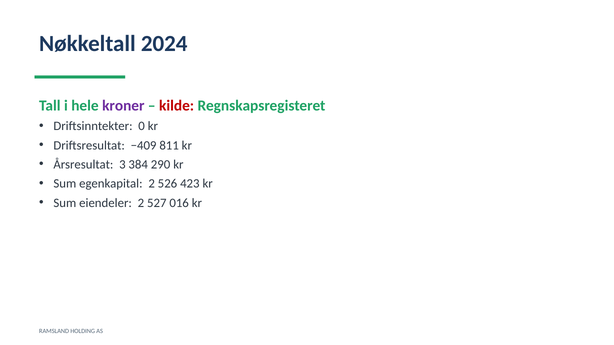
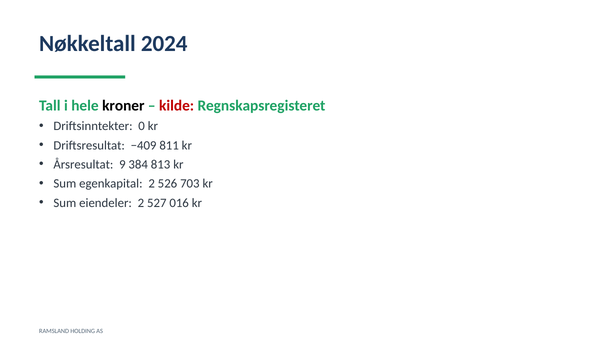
kroner colour: purple -> black (123, 106)
3: 3 -> 9 (122, 165)
290: 290 -> 813 (161, 165)
423: 423 -> 703 (190, 184)
